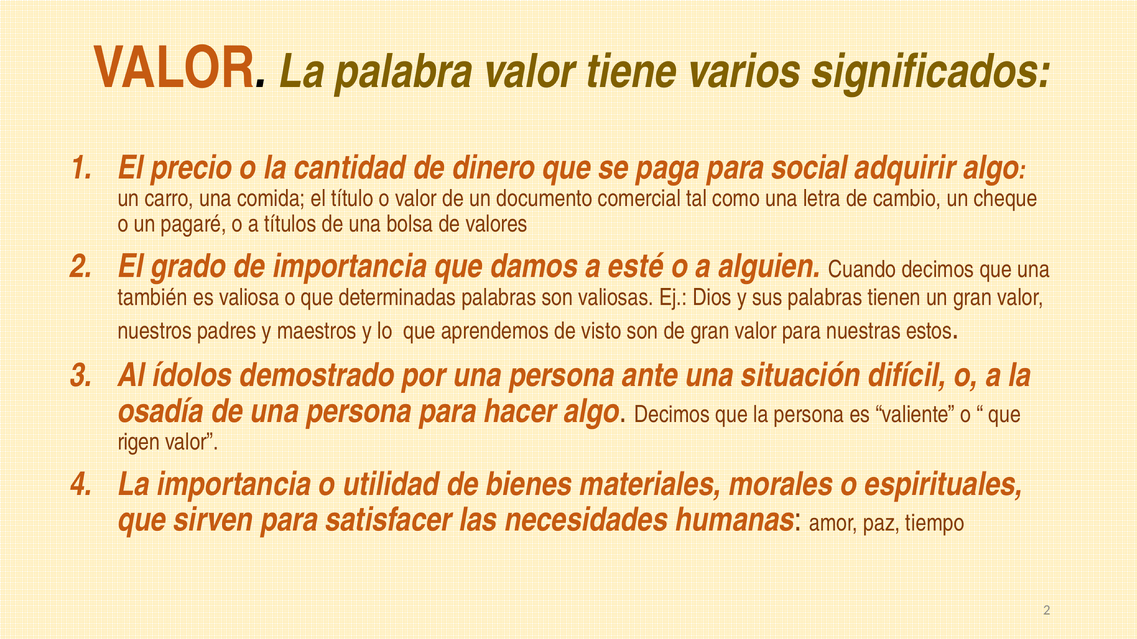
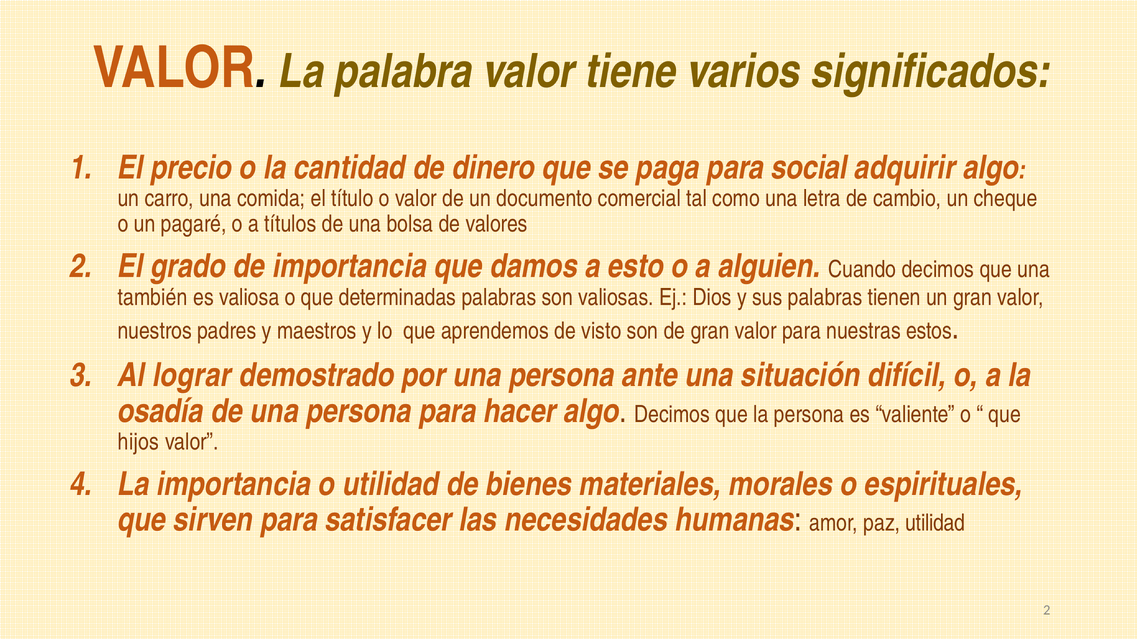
esté: esté -> esto (636, 267)
ídolos: ídolos -> lograr (192, 376)
rigen: rigen -> hijos (138, 442)
paz tiempo: tiempo -> utilidad (935, 524)
